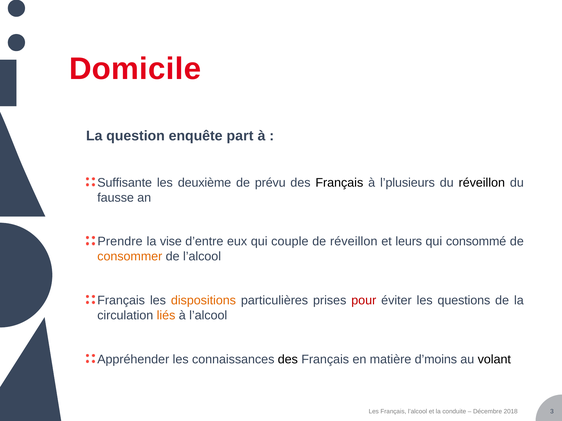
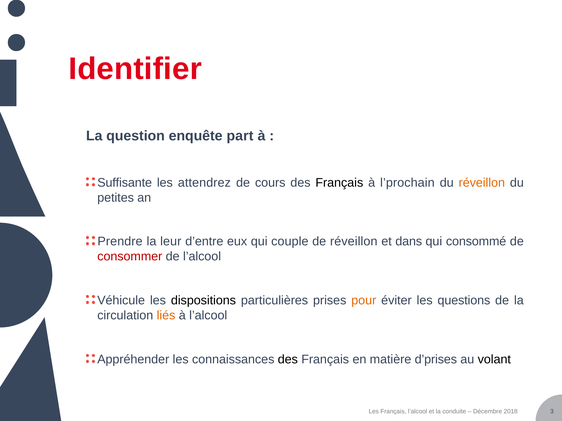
Domicile: Domicile -> Identifier (135, 69)
deuxième: deuxième -> attendrez (204, 183)
prévu: prévu -> cours (270, 183)
l’plusieurs: l’plusieurs -> l’prochain (407, 183)
réveillon colour: black -> orange (482, 183)
fausse: fausse -> petites (116, 198)
vise: vise -> leur (171, 242)
leurs: leurs -> dans (409, 242)
consommer colour: orange -> red (130, 257)
Français: Français -> Véhicule (121, 301)
dispositions colour: orange -> black (203, 301)
pour colour: red -> orange (364, 301)
d’moins: d’moins -> d’prises (436, 360)
